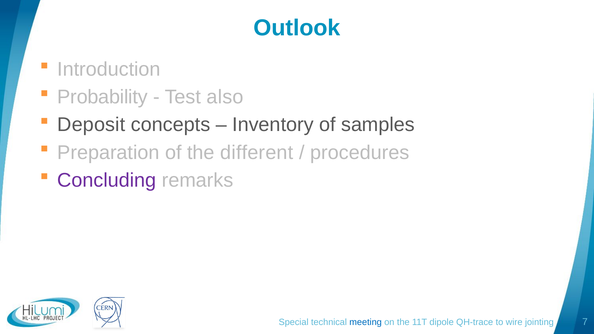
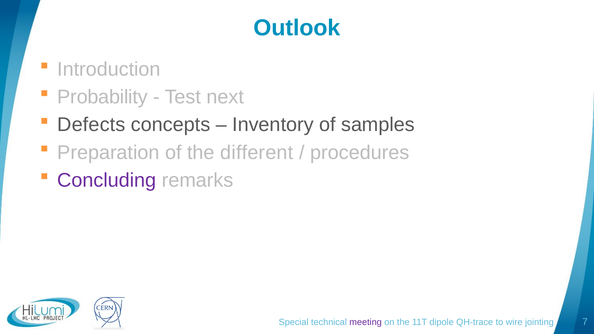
also: also -> next (225, 97)
Deposit: Deposit -> Defects (91, 125)
meeting colour: blue -> purple (366, 322)
